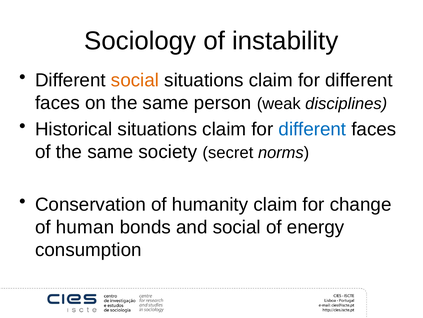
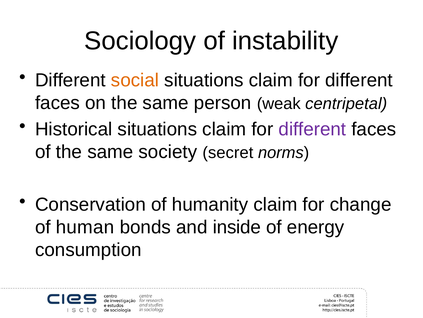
disciplines: disciplines -> centripetal (346, 103)
different colour: blue -> purple (312, 129)
and social: social -> inside (237, 227)
